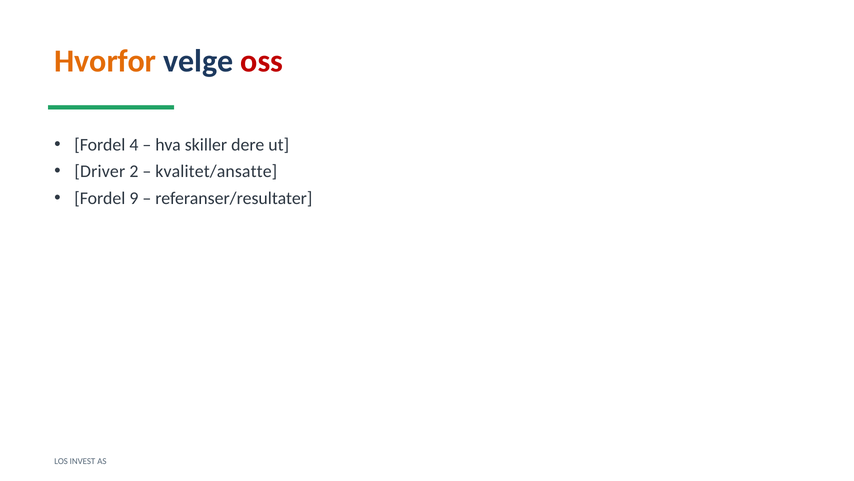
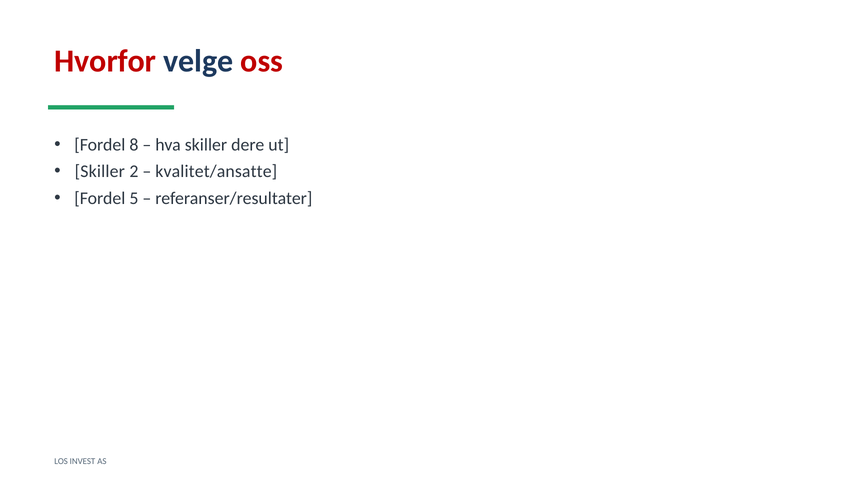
Hvorfor colour: orange -> red (105, 61)
4: 4 -> 8 (134, 145)
Driver: Driver -> Skiller (100, 171)
9: 9 -> 5 (134, 198)
